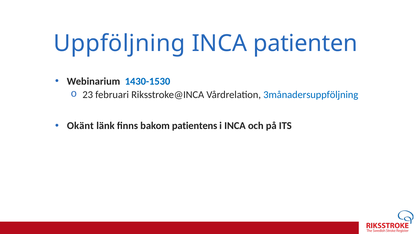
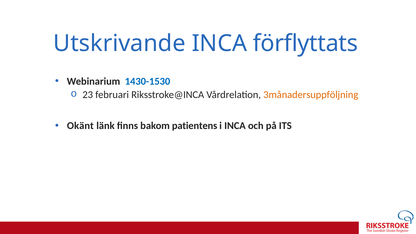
Uppföljning: Uppföljning -> Utskrivande (119, 43)
patienten: patienten -> förflyttats (305, 43)
3månadersuppföljning colour: blue -> orange (311, 95)
